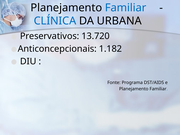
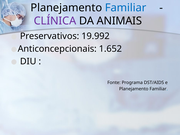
CLÍNICA colour: blue -> purple (55, 21)
URBANA: URBANA -> ANIMAIS (119, 21)
13.720: 13.720 -> 19.992 (96, 36)
1.182: 1.182 -> 1.652 (110, 49)
